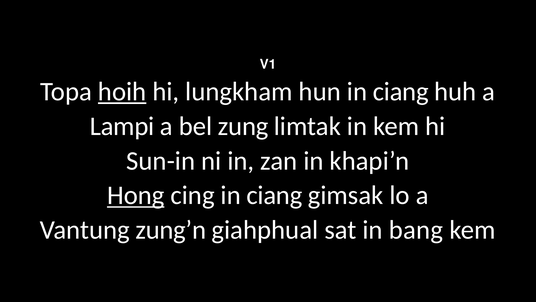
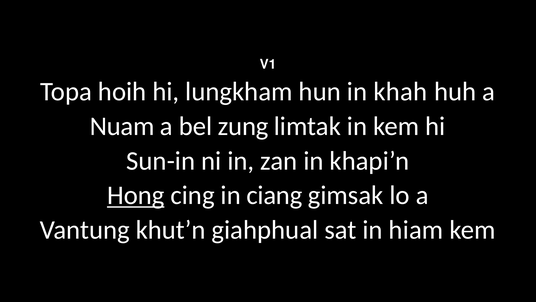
hoih underline: present -> none (122, 92)
hun in ciang: ciang -> khah (400, 92)
Lampi: Lampi -> Nuam (122, 126)
zung’n: zung’n -> khut’n (171, 230)
bang: bang -> hiam (416, 230)
